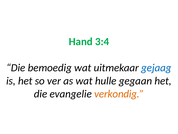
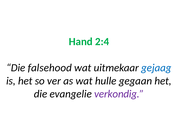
3:4: 3:4 -> 2:4 (102, 41)
bemoedig: bemoedig -> falsehood (50, 68)
verkondig colour: orange -> purple (119, 94)
